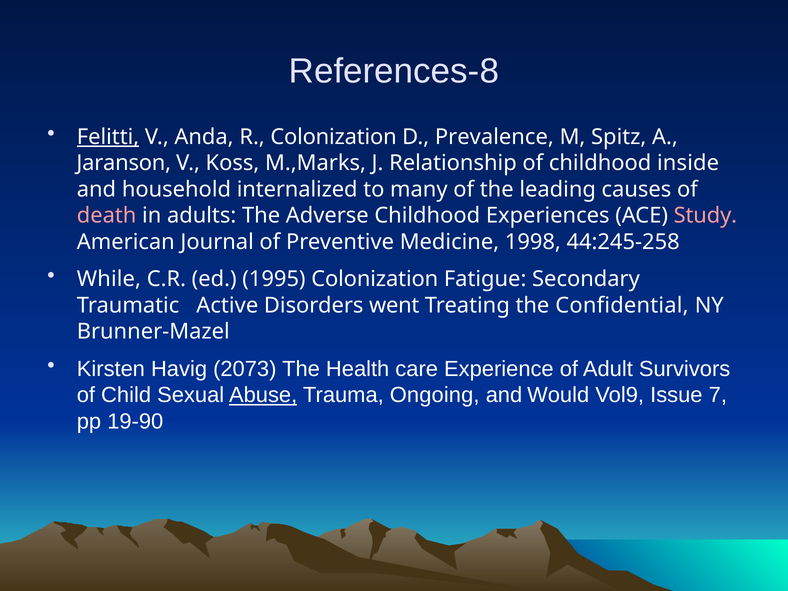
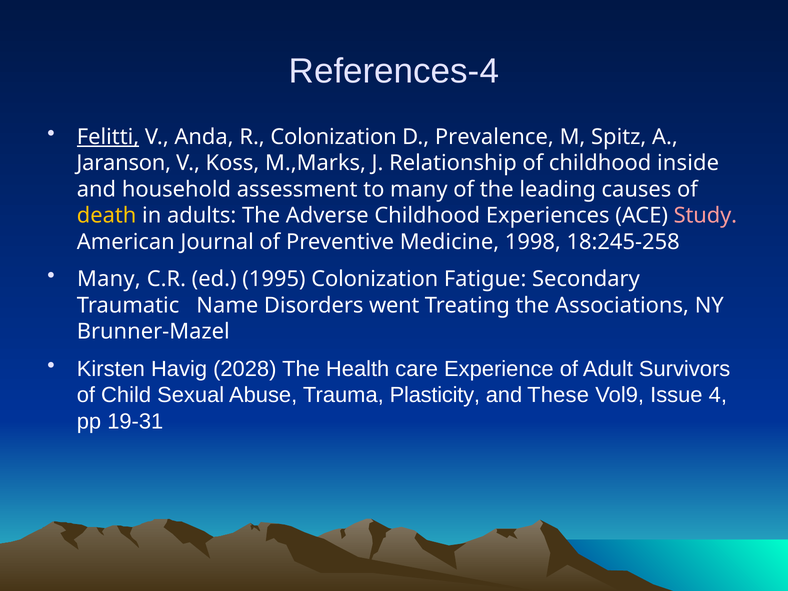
References-8: References-8 -> References-4 (394, 71)
internalized: internalized -> assessment (297, 189)
death colour: pink -> yellow (107, 216)
44:245-258: 44:245-258 -> 18:245-258 (623, 242)
While: While -> Many (109, 279)
Active: Active -> Name (227, 305)
Confidential: Confidential -> Associations (622, 305)
2073: 2073 -> 2028 (245, 369)
Abuse underline: present -> none (263, 395)
Ongoing: Ongoing -> Plasticity (435, 395)
Would: Would -> These (558, 395)
7: 7 -> 4 (718, 395)
19-90: 19-90 -> 19-31 (135, 421)
